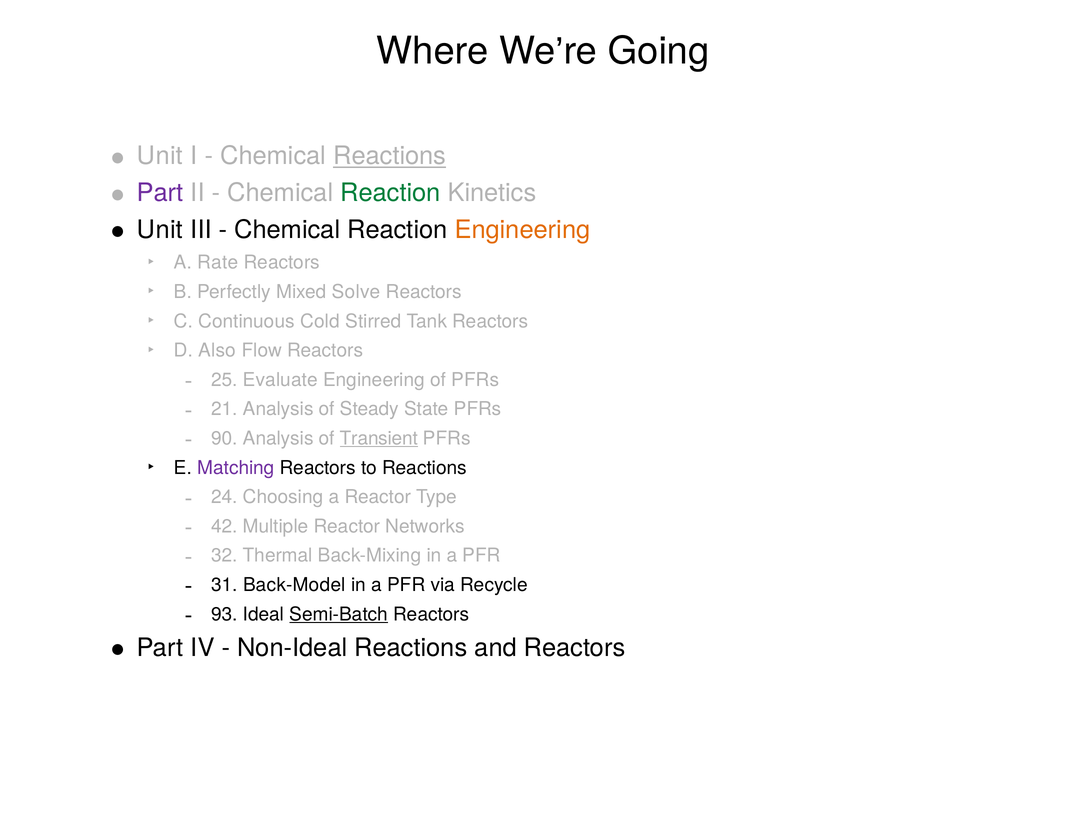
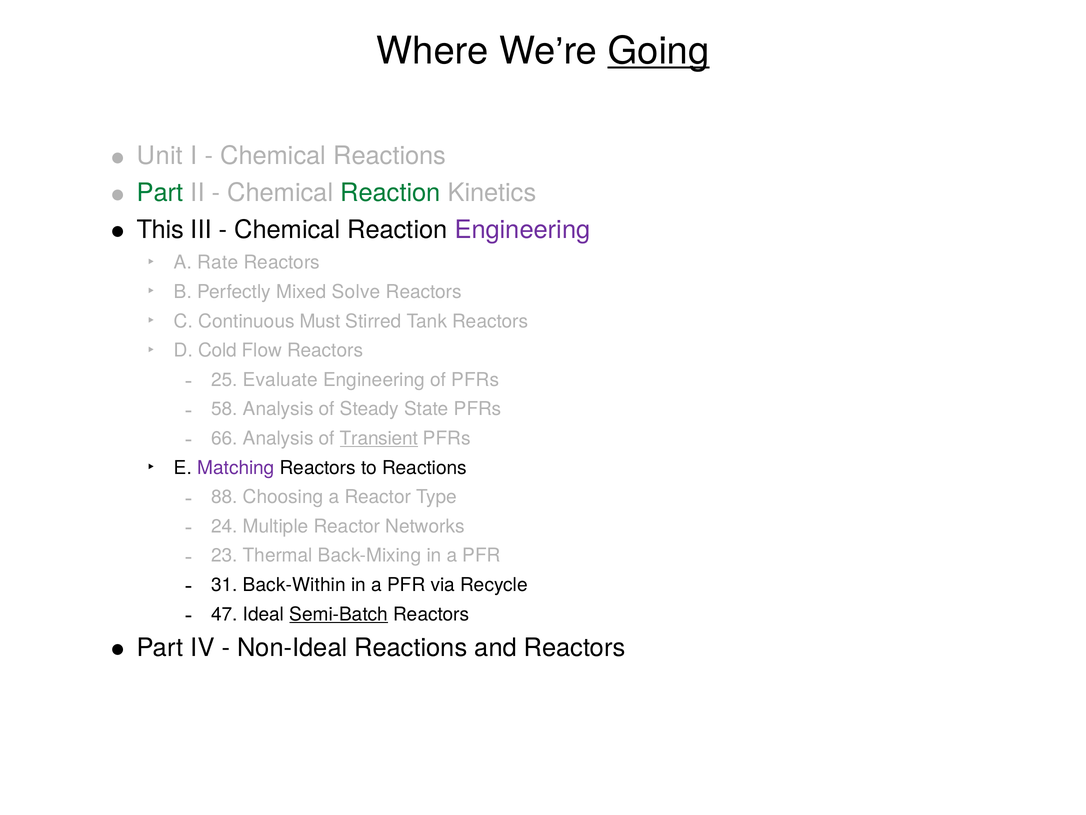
Going underline: none -> present (659, 51)
Reactions underline: present -> none (390, 156)
Part colour: purple -> green (160, 193)
Unit: Unit -> This (160, 230)
Engineering colour: orange -> purple (522, 230)
Cold: Cold -> Must (320, 321)
Also: Also -> Cold (217, 350)
21: 21 -> 58 (224, 409)
90: 90 -> 66 (224, 438)
24: 24 -> 88 (224, 497)
42: 42 -> 24 (224, 526)
32: 32 -> 23 (224, 555)
Back-Model: Back-Model -> Back-Within (294, 585)
93: 93 -> 47 (224, 614)
